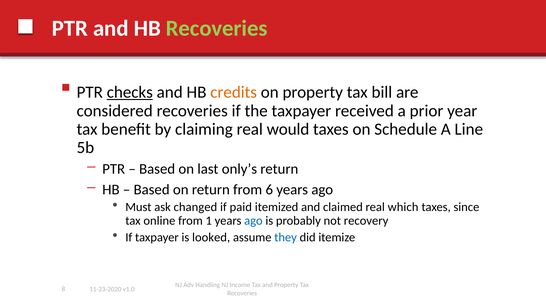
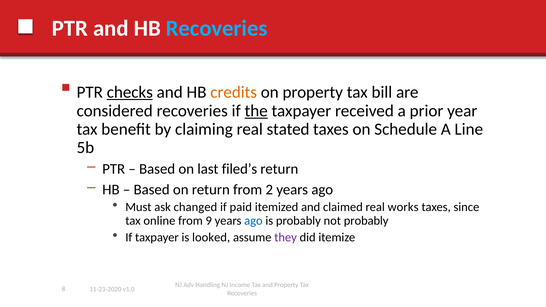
Recoveries colour: light green -> light blue (217, 28)
the underline: none -> present (256, 111)
would: would -> stated (288, 129)
only’s: only’s -> filed’s (239, 169)
6: 6 -> 2 (269, 190)
which: which -> works (403, 207)
1: 1 -> 9 (209, 221)
not recovery: recovery -> probably (366, 221)
they colour: blue -> purple (286, 237)
